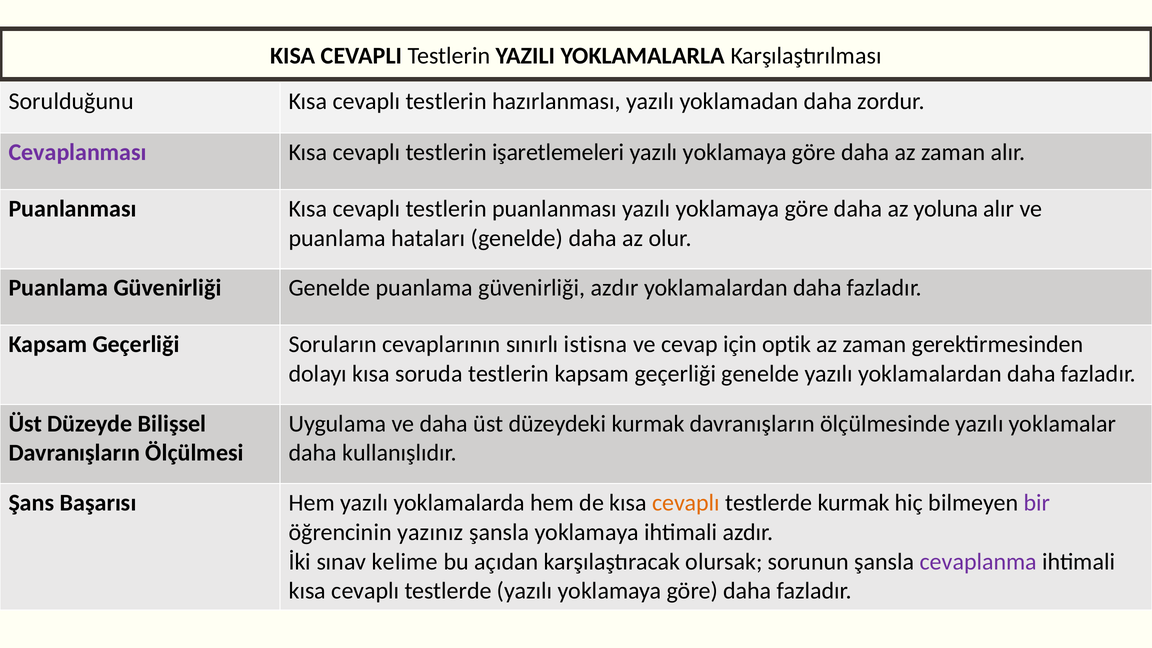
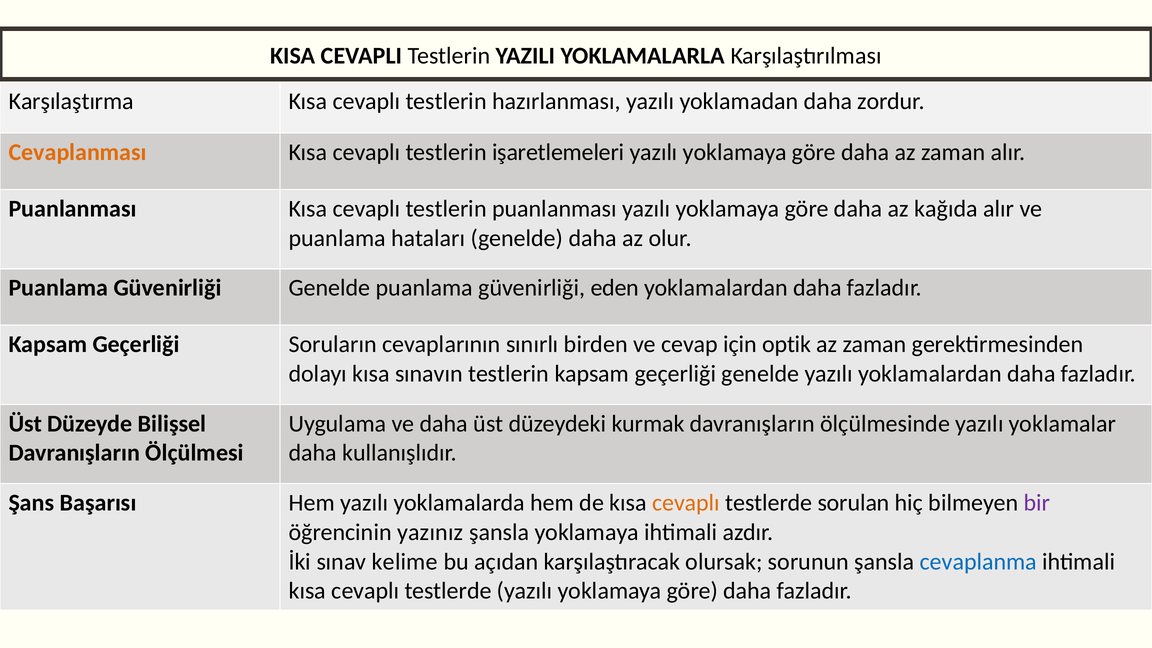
Sorulduğunu: Sorulduğunu -> Karşılaştırma (71, 102)
Cevaplanması colour: purple -> orange (78, 152)
yoluna: yoluna -> kağıda (946, 209)
güvenirliği azdır: azdır -> eden (615, 288)
istisna: istisna -> birden (596, 344)
soruda: soruda -> sınavın (429, 374)
testlerde kurmak: kurmak -> sorulan (854, 503)
cevaplanma colour: purple -> blue (978, 562)
